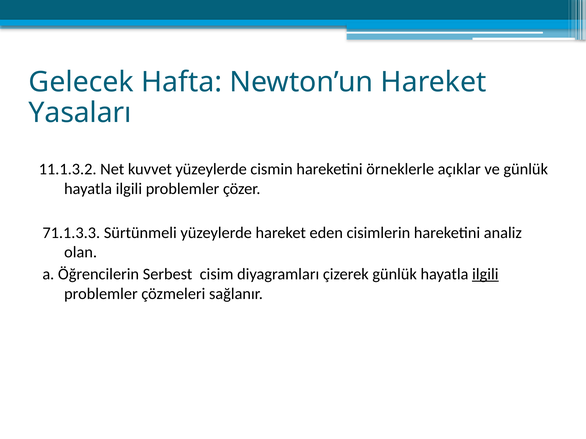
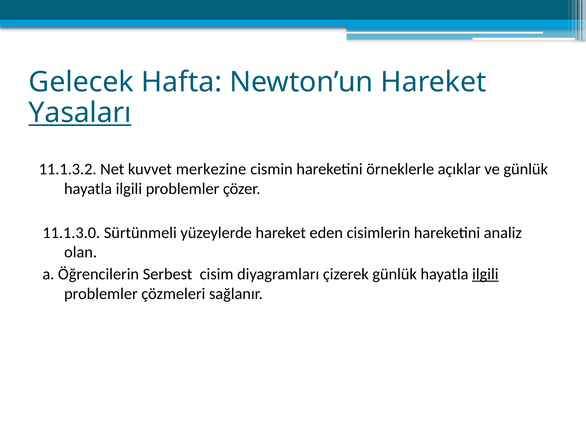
Yasaları underline: none -> present (80, 113)
kuvvet yüzeylerde: yüzeylerde -> merkezine (211, 169)
71.1.3.3: 71.1.3.3 -> 11.1.3.0 (71, 233)
